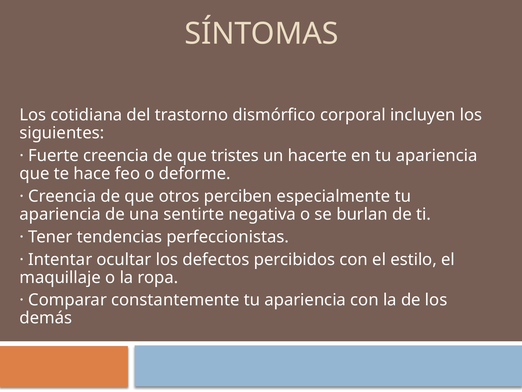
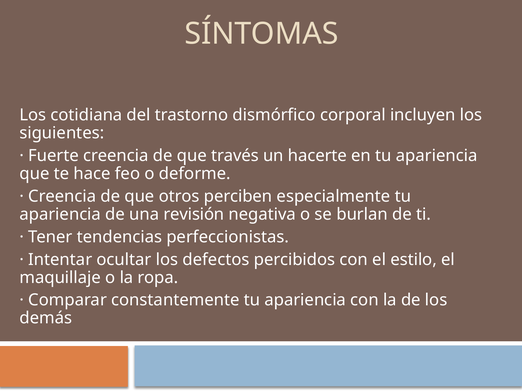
tristes: tristes -> través (235, 155)
sentirte: sentirte -> revisión (194, 214)
